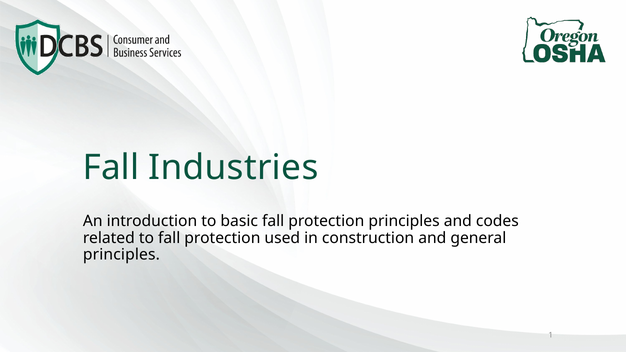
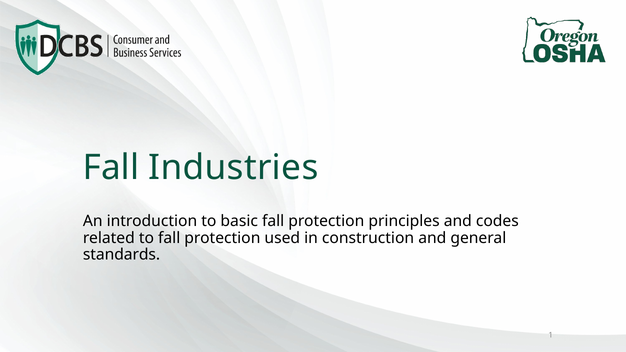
principles: principles -> standards (122, 255)
